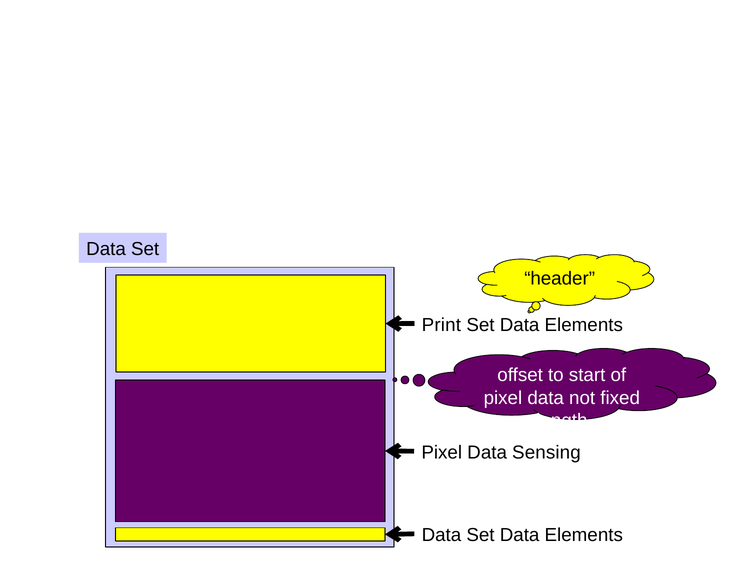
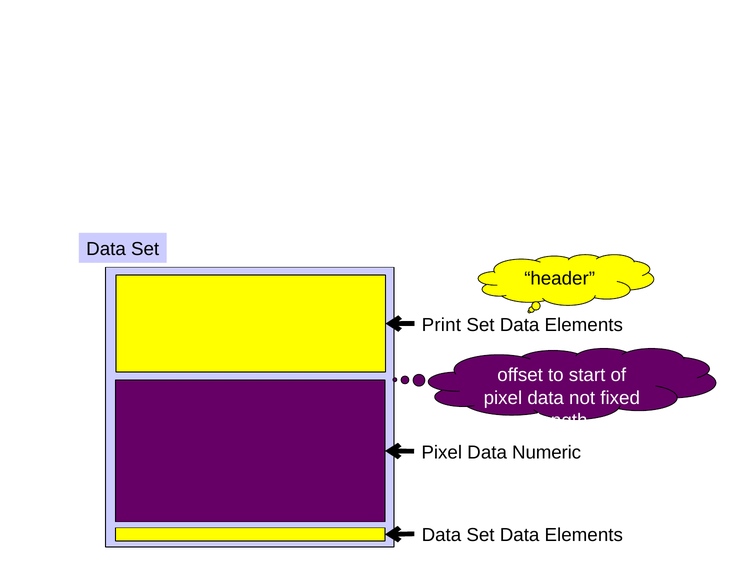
Sensing: Sensing -> Numeric (547, 452)
